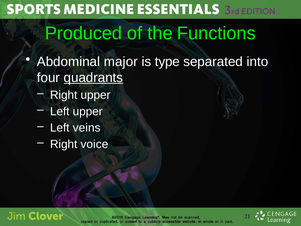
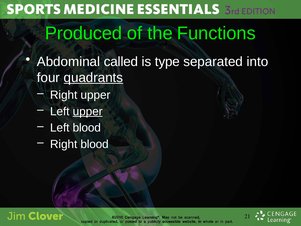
major: major -> called (121, 62)
upper underline: none -> present (88, 111)
Left veins: veins -> blood (87, 128)
Right voice: voice -> blood (95, 144)
